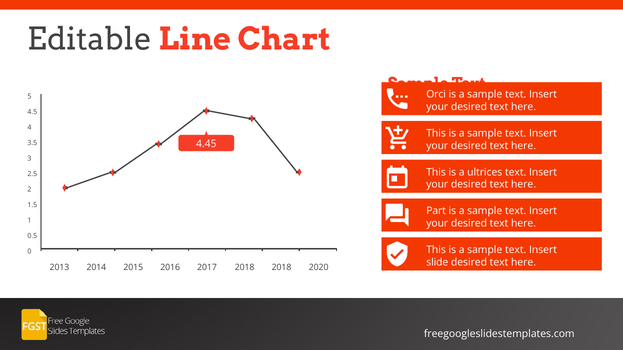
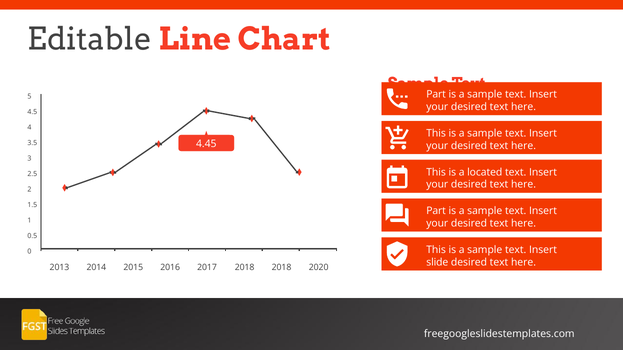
Orci: Orci -> Part (436, 95)
ultrices: ultrices -> located (485, 172)
